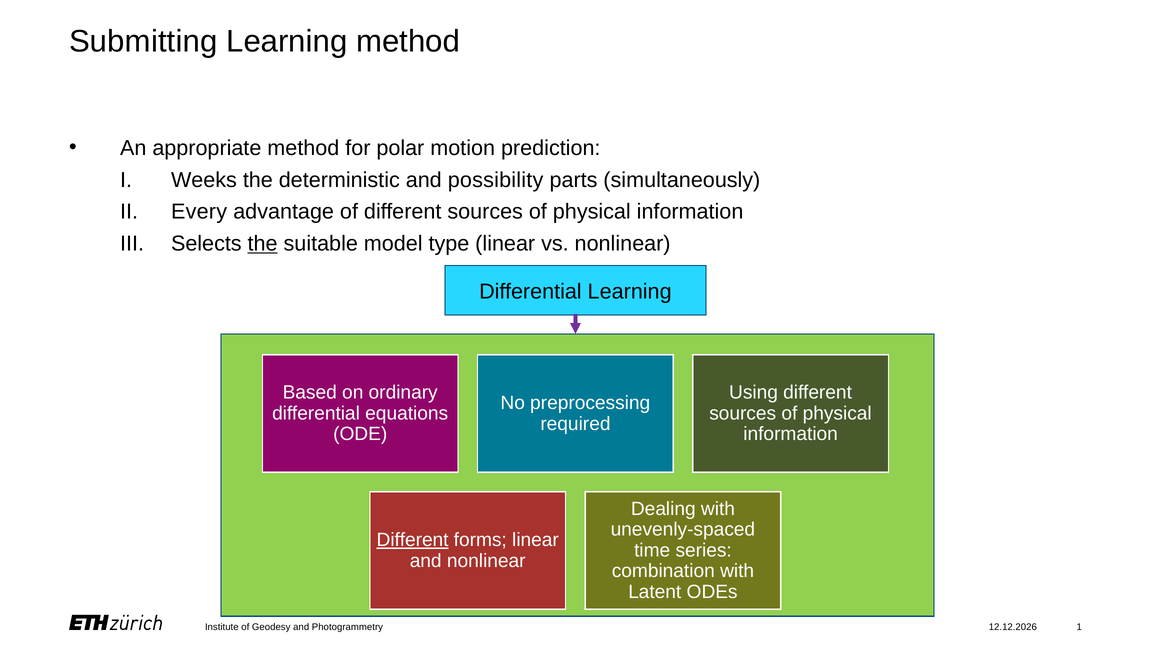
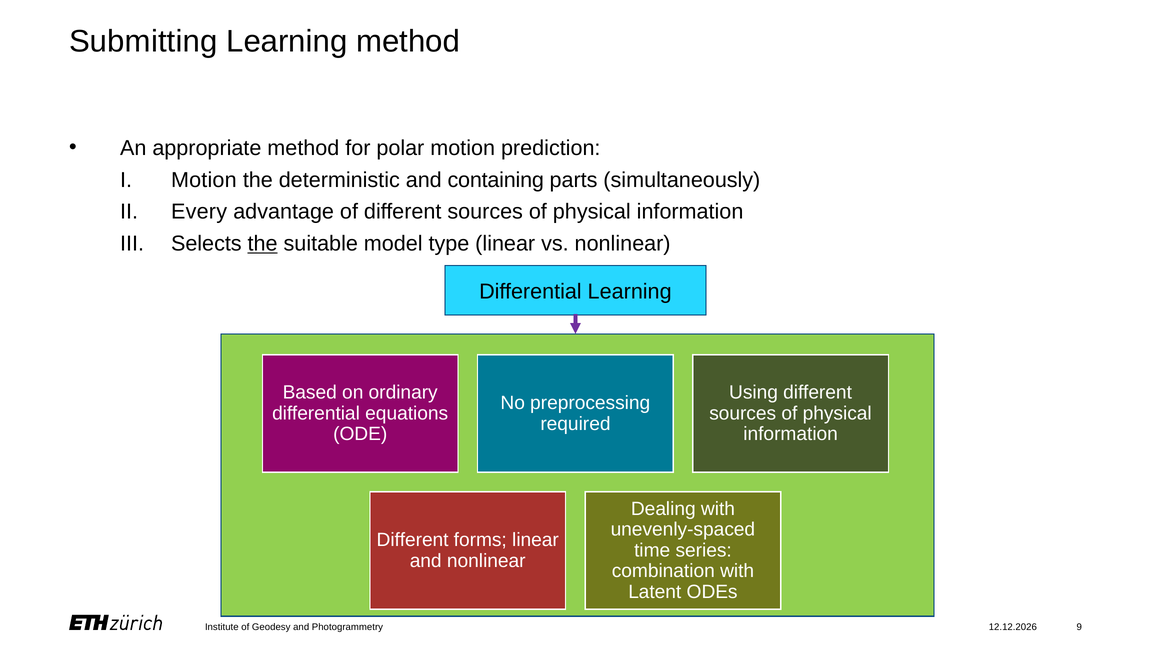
Weeks: Weeks -> Motion (204, 180)
possibility: possibility -> containing (496, 180)
Different underline: present -> none (413, 540)
1: 1 -> 9 (1079, 627)
